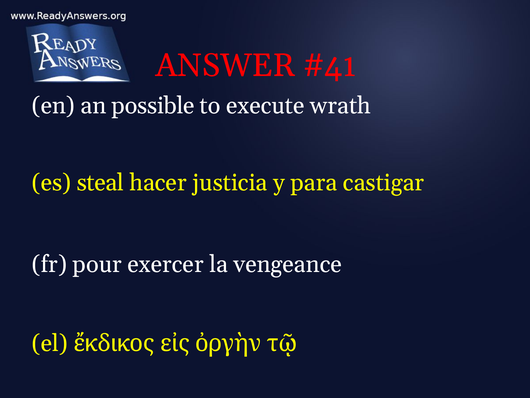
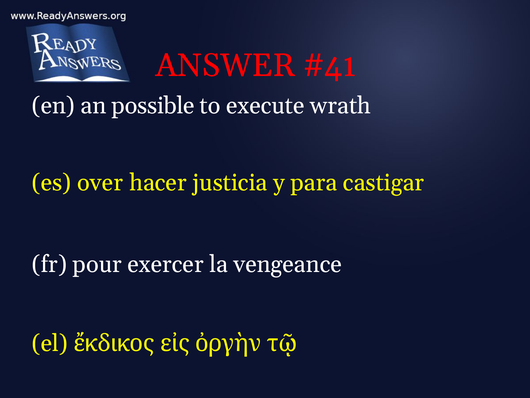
steal: steal -> over (100, 182)
